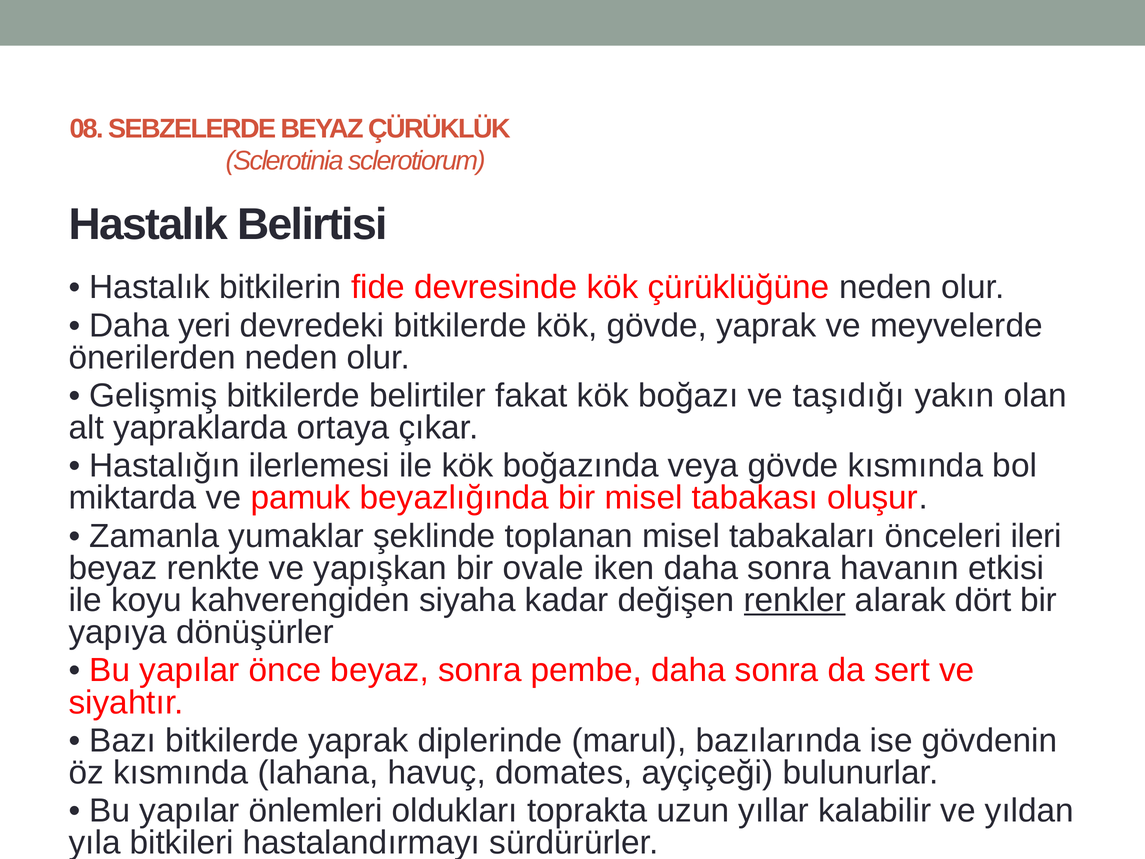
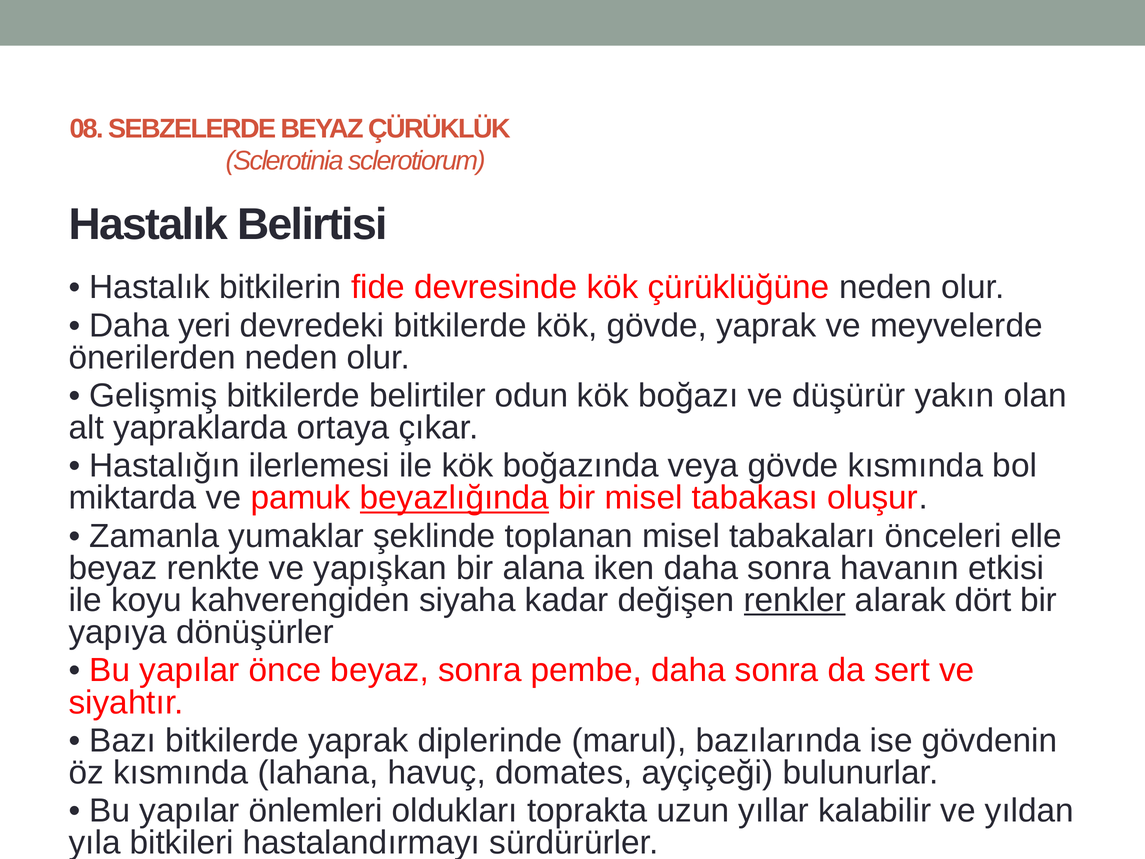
fakat: fakat -> odun (532, 396)
taşıdığı: taşıdığı -> düşürür (849, 396)
beyazlığında underline: none -> present (454, 498)
ileri: ileri -> elle (1036, 536)
ovale: ovale -> alana (543, 568)
